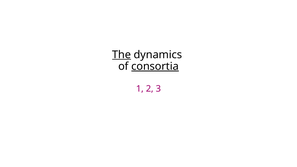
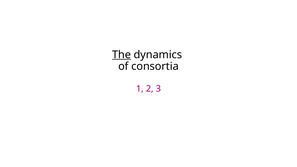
consortia underline: present -> none (155, 66)
